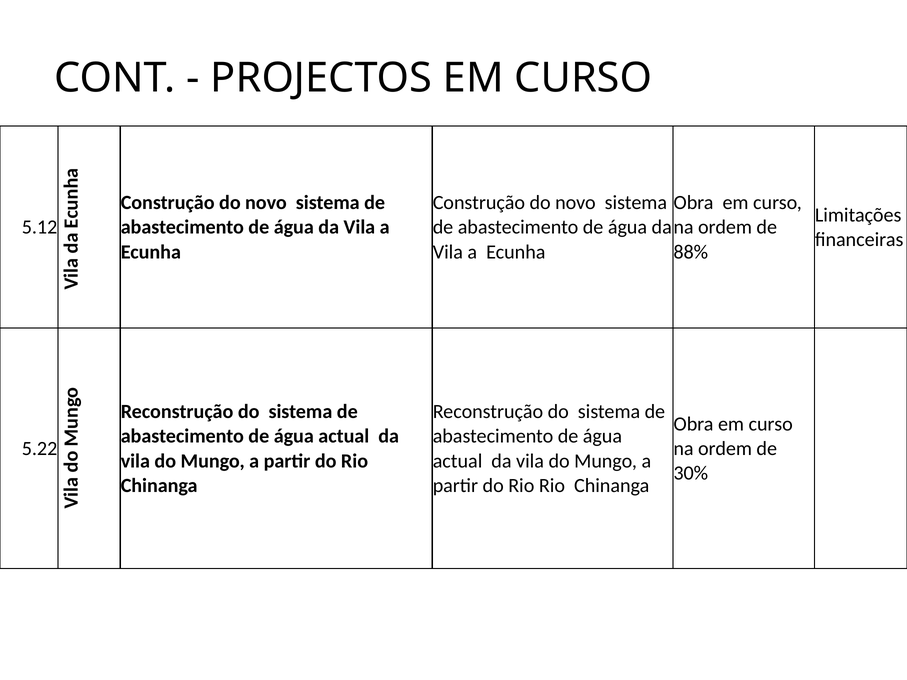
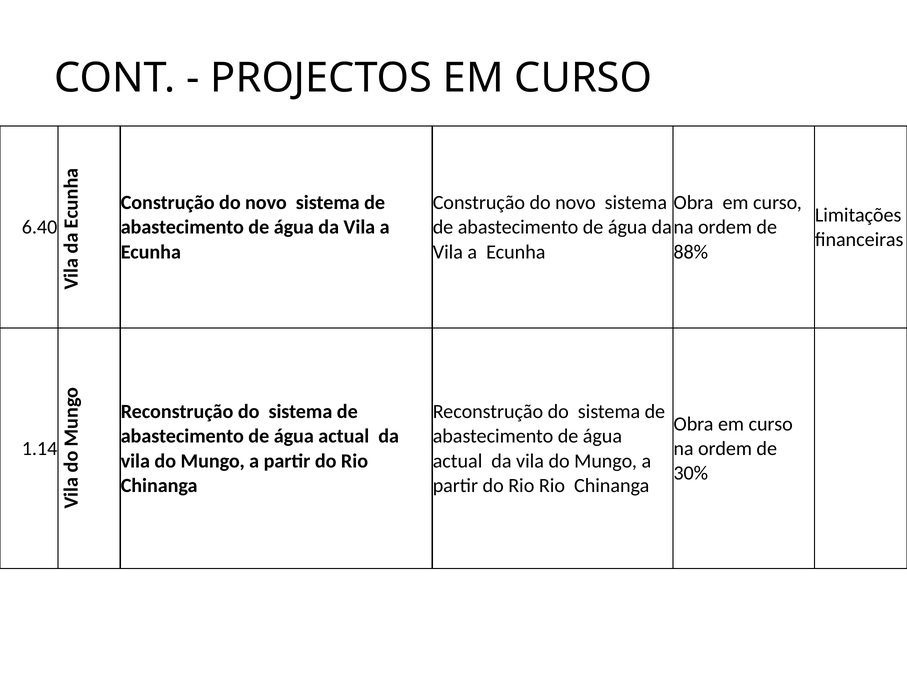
5.12: 5.12 -> 6.40 (40, 227)
5.22: 5.22 -> 1.14 (40, 449)
